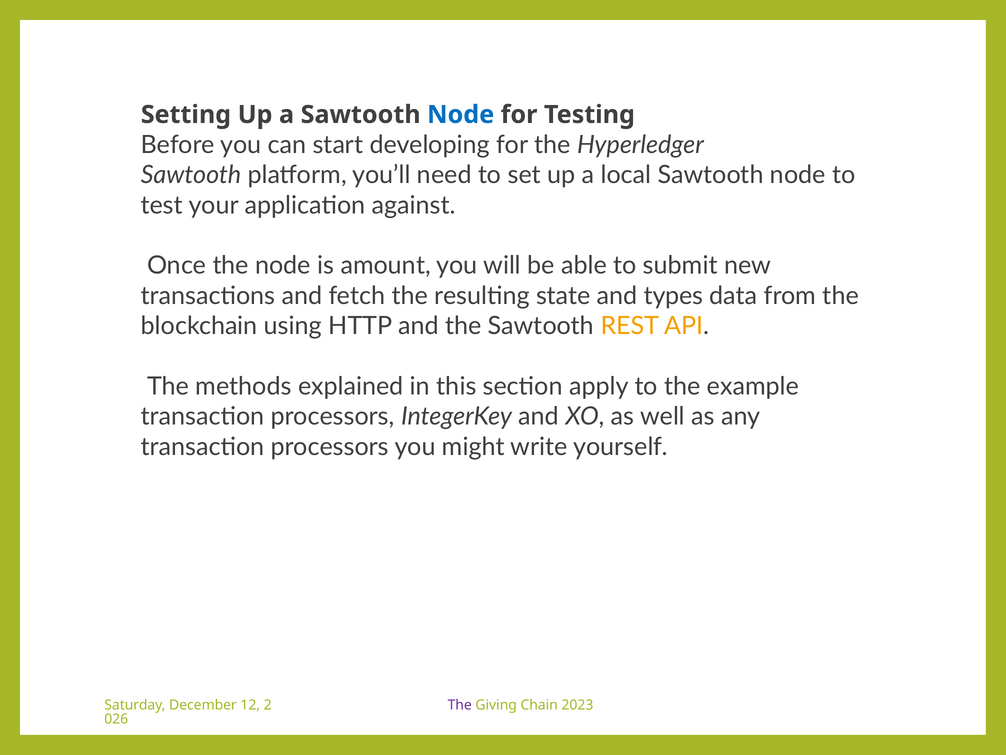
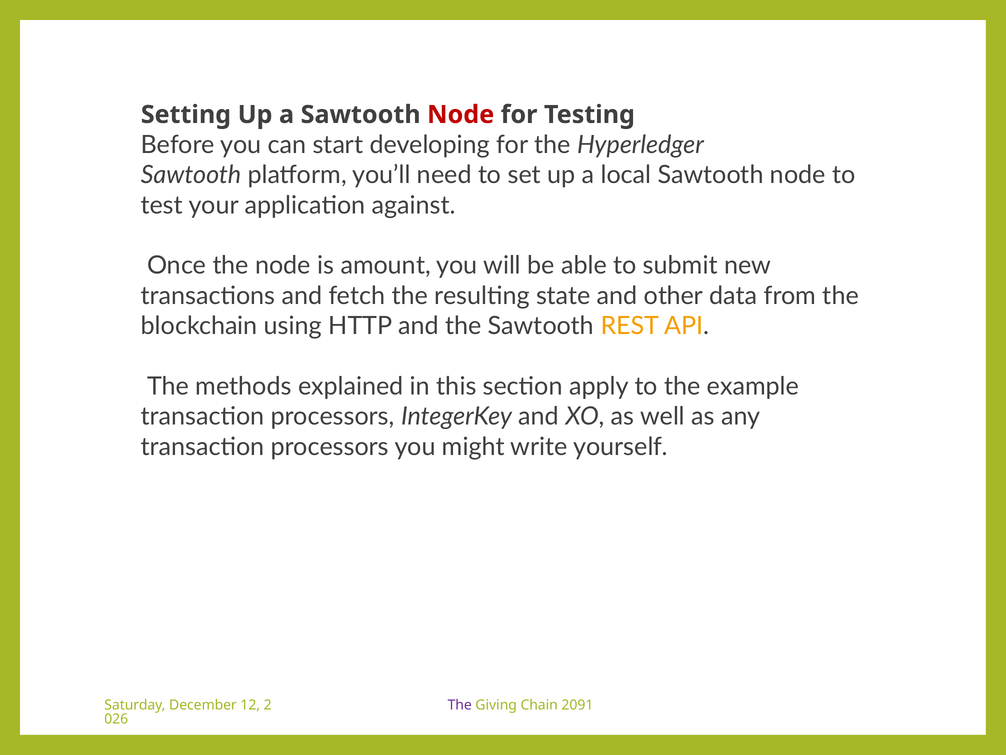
Node colour: blue -> red (461, 115)
types: types -> other (673, 296)
2023: 2023 -> 2091 (577, 705)
